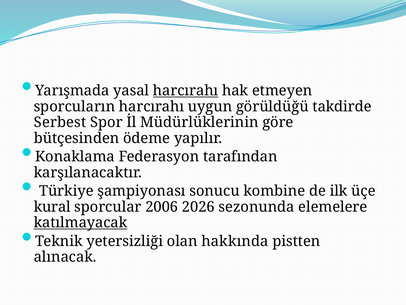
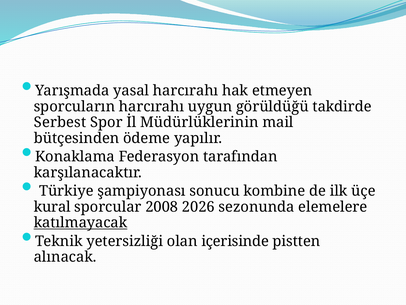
harcırahı underline: present -> none (186, 91)
göre: göre -> mail (278, 122)
2006: 2006 -> 2008 (162, 207)
hakkında: hakkında -> içerisinde (235, 241)
